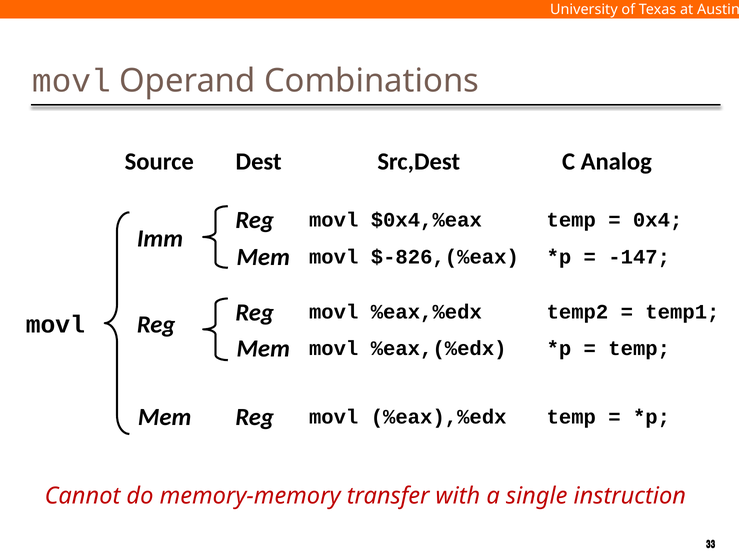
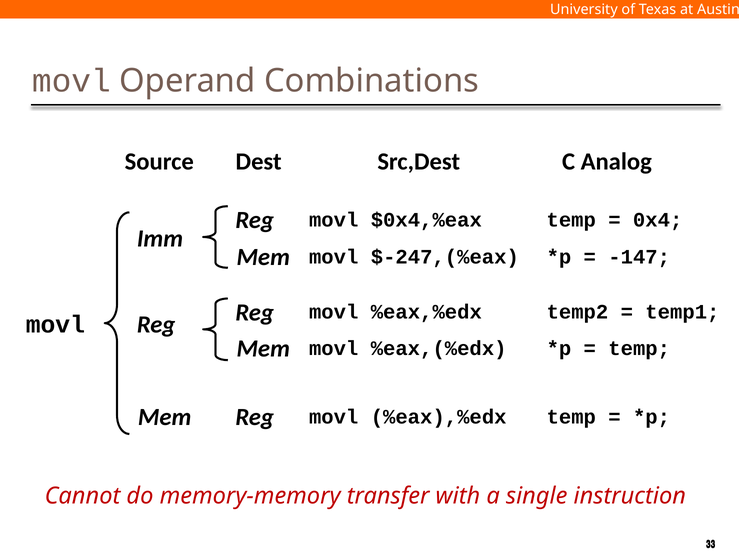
$-826,(%eax: $-826,(%eax -> $-247,(%eax (445, 257)
